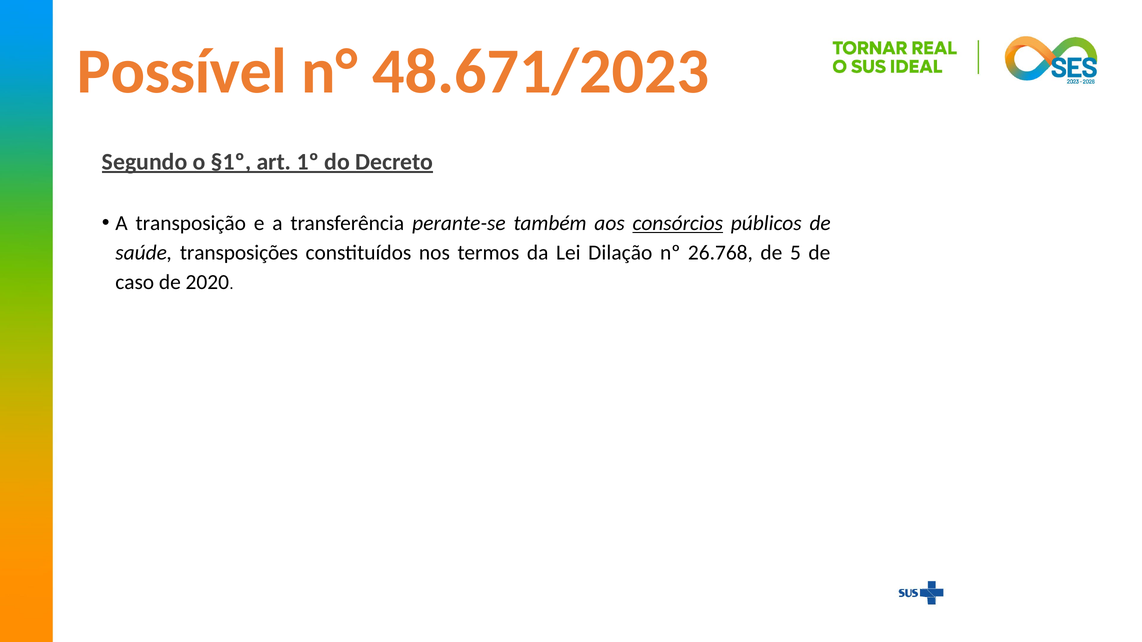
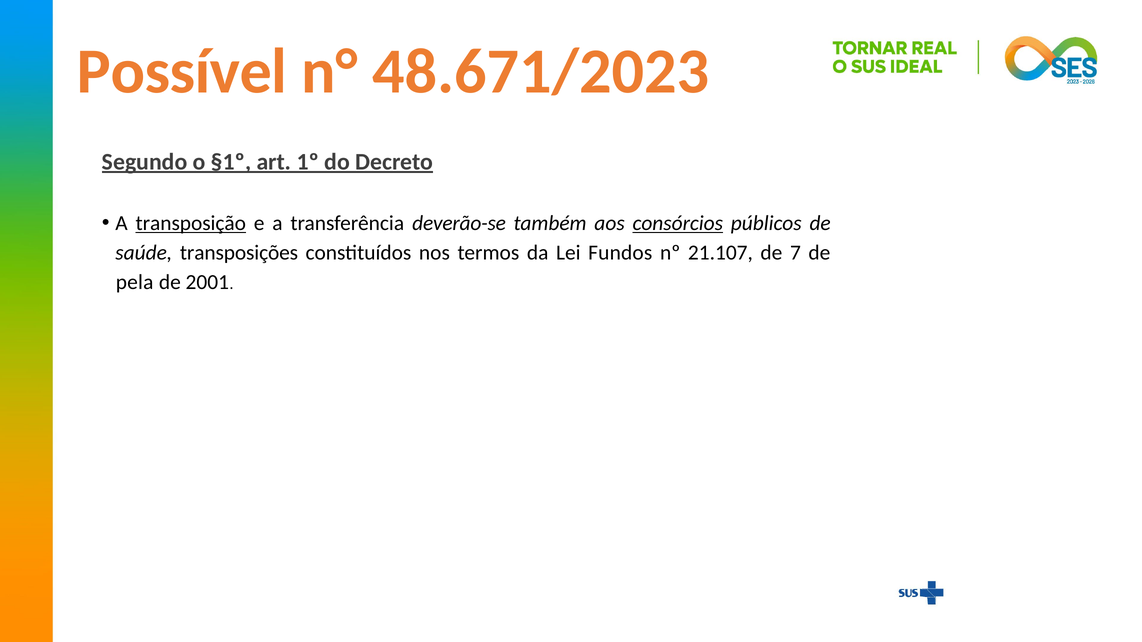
transposição underline: none -> present (191, 223)
perante-se: perante-se -> deverão-se (459, 223)
Dilação: Dilação -> Fundos (620, 253)
26.768: 26.768 -> 21.107 (720, 253)
5: 5 -> 7 (795, 253)
caso: caso -> pela (135, 283)
2020: 2020 -> 2001 (207, 283)
